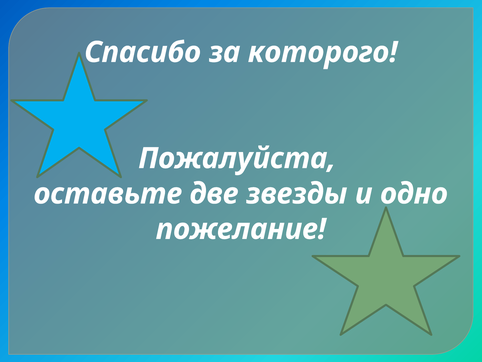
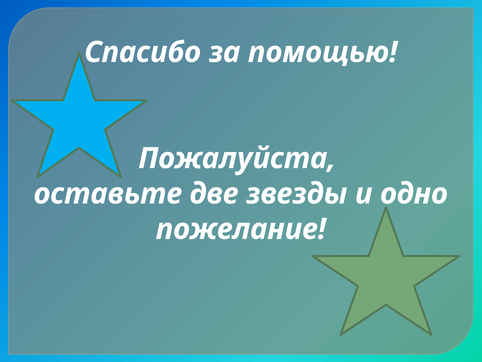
которого: которого -> помощью (323, 52)
